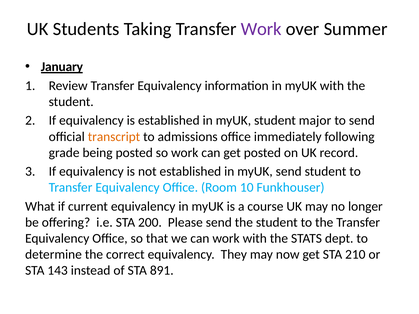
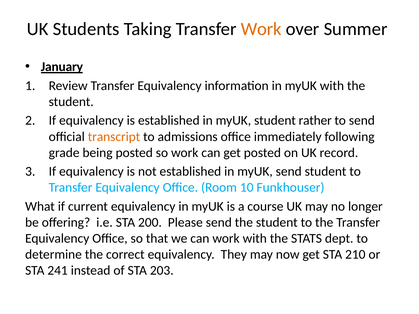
Work colour: purple -> orange (261, 29)
major: major -> rather (315, 121)
143: 143 -> 241 (58, 271)
891: 891 -> 203 (162, 271)
